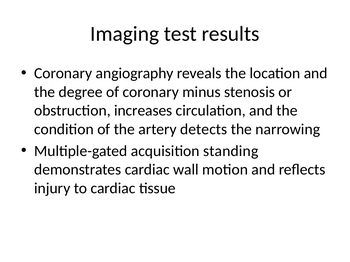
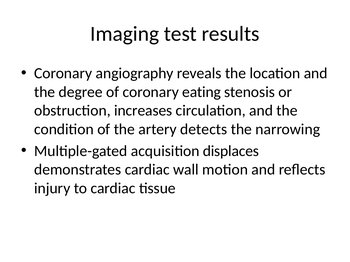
minus: minus -> eating (202, 92)
standing: standing -> displaces (231, 151)
